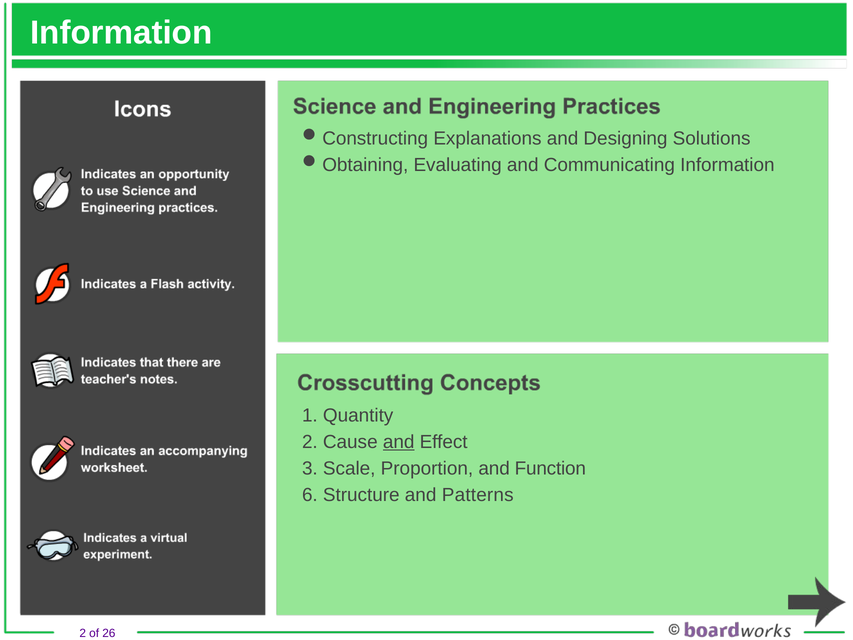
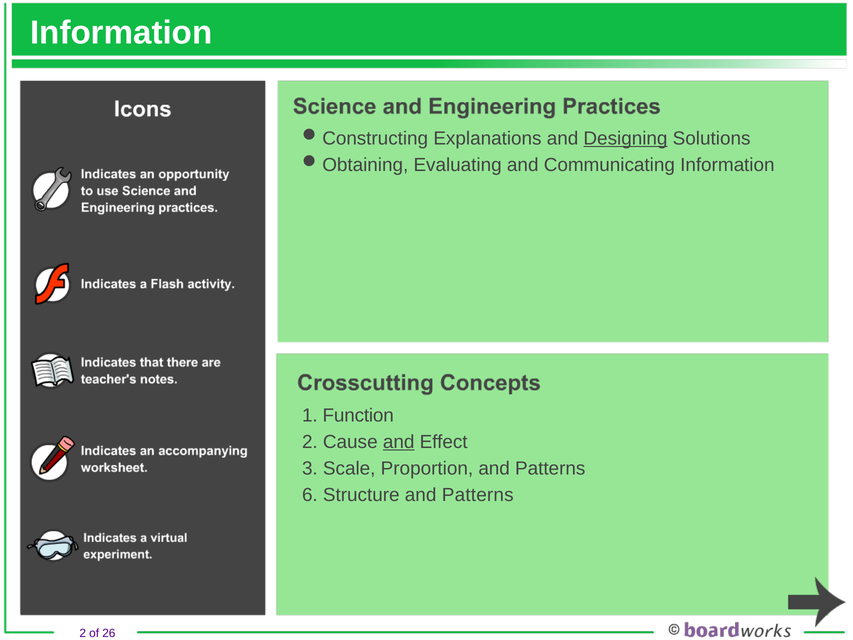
Designing underline: none -> present (625, 138)
Quantity: Quantity -> Function (358, 415)
Proportion and Function: Function -> Patterns (550, 468)
